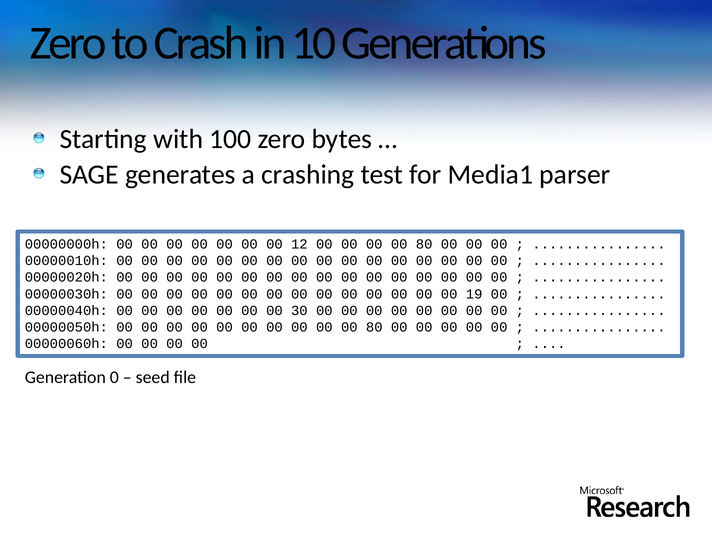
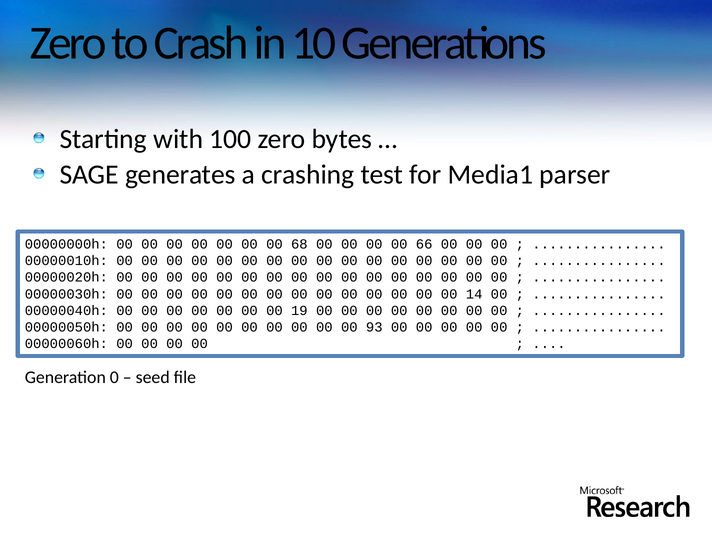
12: 12 -> 68 (299, 244)
80: 80 -> 66 (424, 244)
19: 19 -> 14 (474, 294)
30: 30 -> 19 (299, 311)
80: 80 -> 93 (374, 327)
